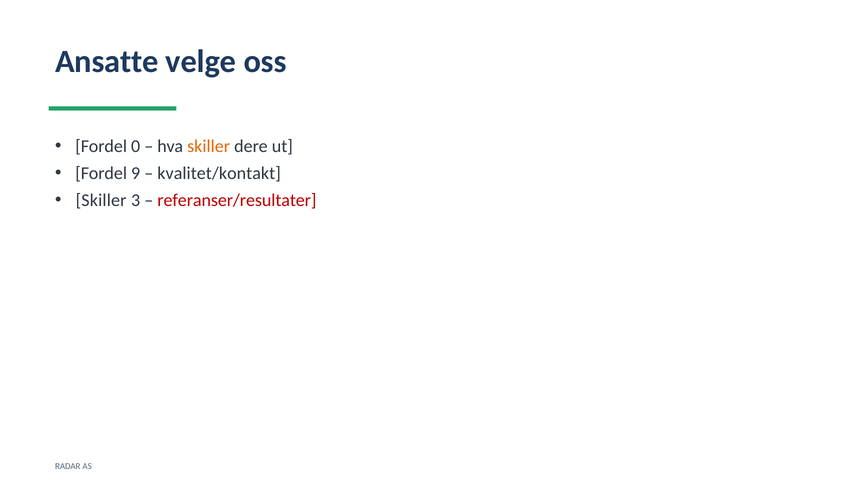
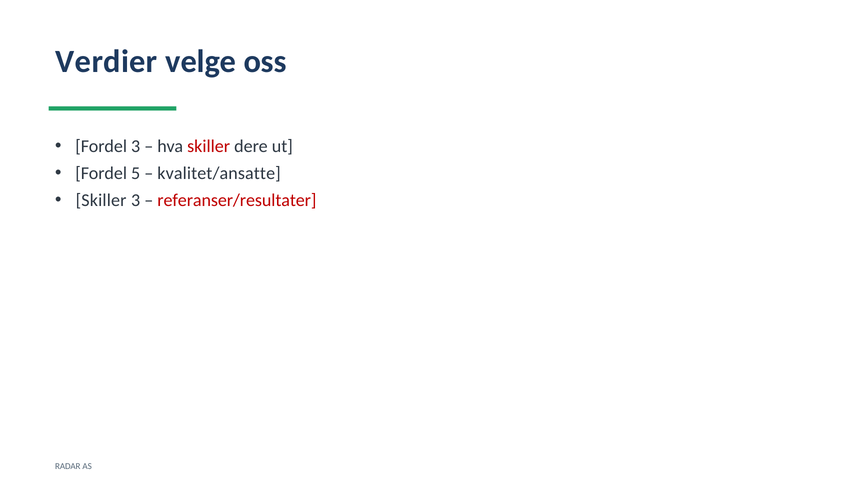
Ansatte: Ansatte -> Verdier (106, 62)
Fordel 0: 0 -> 3 (136, 147)
skiller colour: orange -> red (209, 147)
9: 9 -> 5 (136, 174)
kvalitet/kontakt: kvalitet/kontakt -> kvalitet/ansatte (219, 174)
